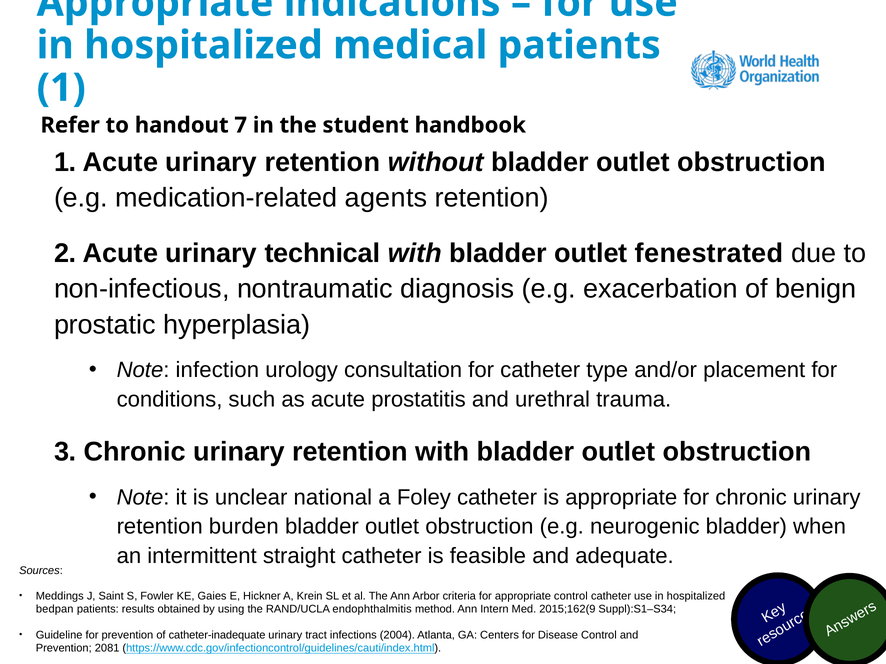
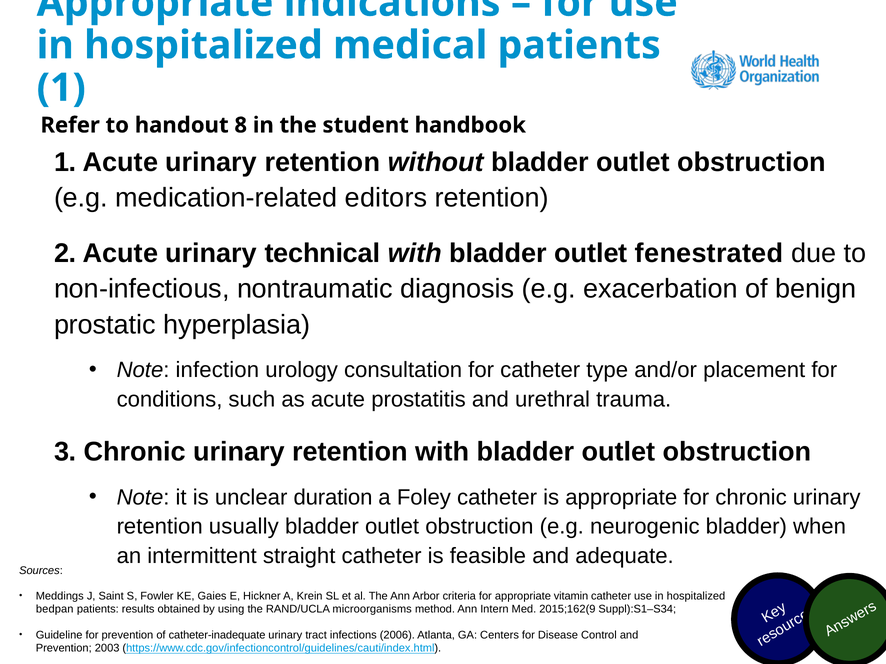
7: 7 -> 8 (241, 125)
agents: agents -> editors (386, 198)
national: national -> duration (333, 498)
burden: burden -> usually (244, 527)
appropriate control: control -> vitamin (571, 596)
endophthalmitis: endophthalmitis -> microorganisms (372, 610)
2004: 2004 -> 2006 (397, 635)
2081: 2081 -> 2003 (107, 649)
